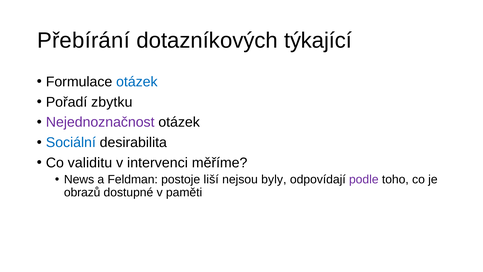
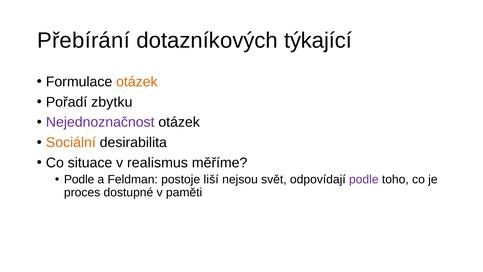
otázek colour: blue -> orange (137, 82)
Sociální colour: blue -> orange (71, 142)
validitu: validitu -> situace (90, 163)
intervenci: intervenci -> realismus (158, 163)
News: News -> Podle (79, 179)
byly: byly -> svět (274, 179)
obrazů: obrazů -> proces (82, 192)
